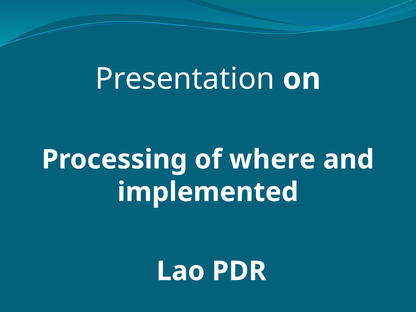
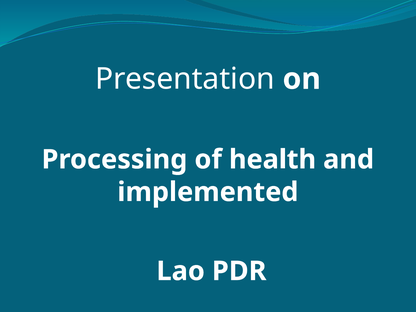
where: where -> health (273, 160)
